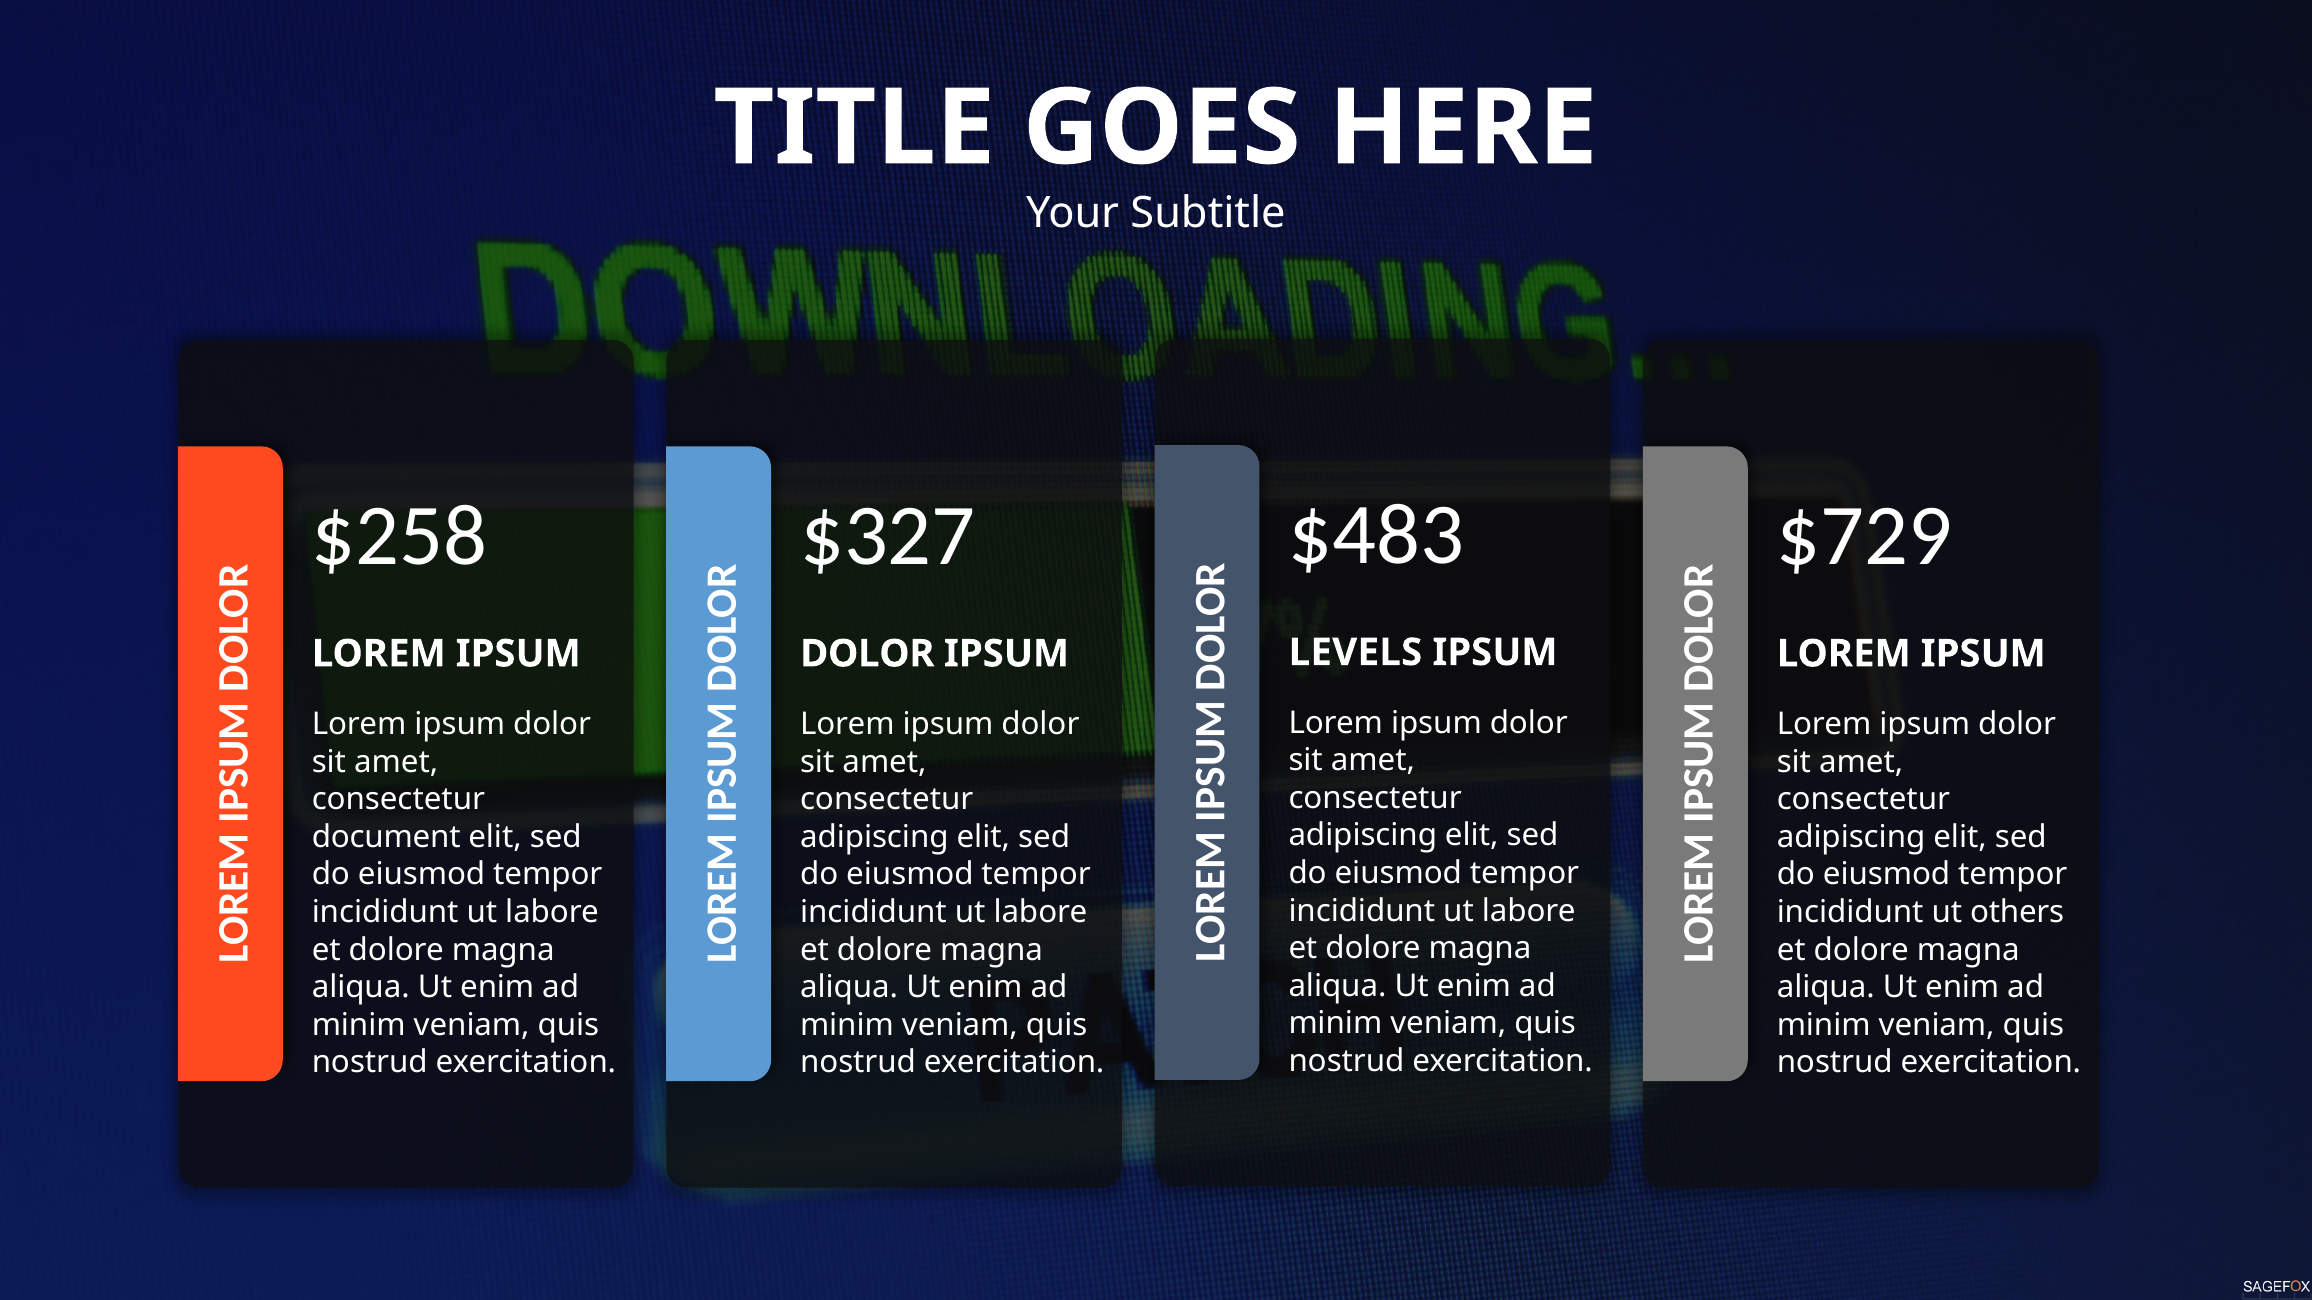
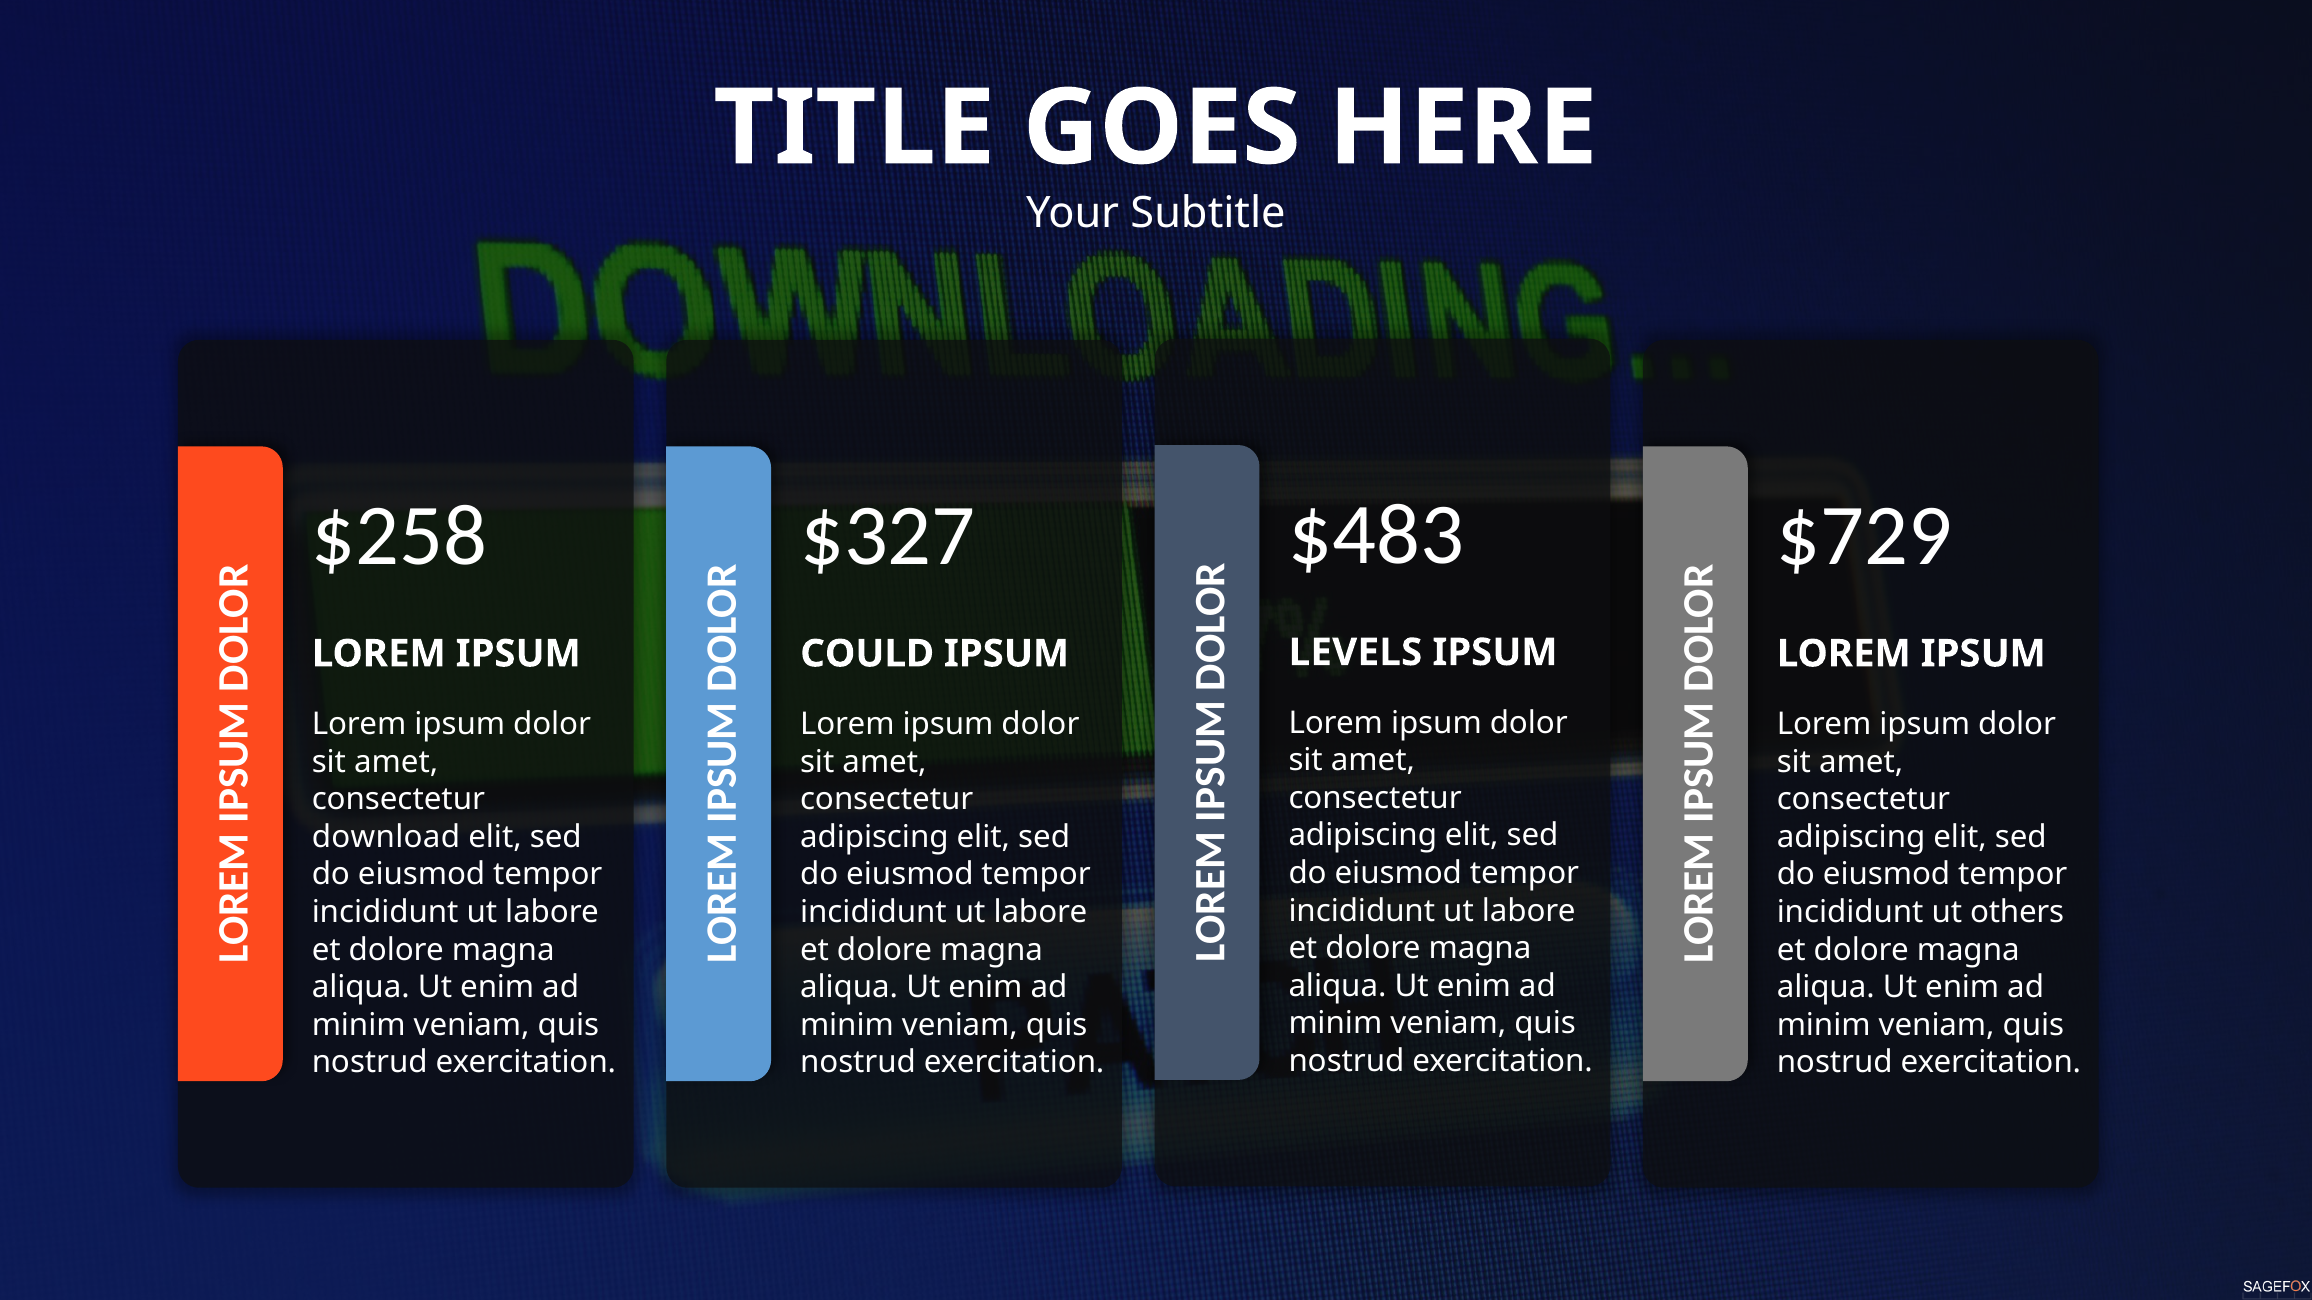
DOLOR: DOLOR -> COULD (867, 654)
document: document -> download (386, 837)
